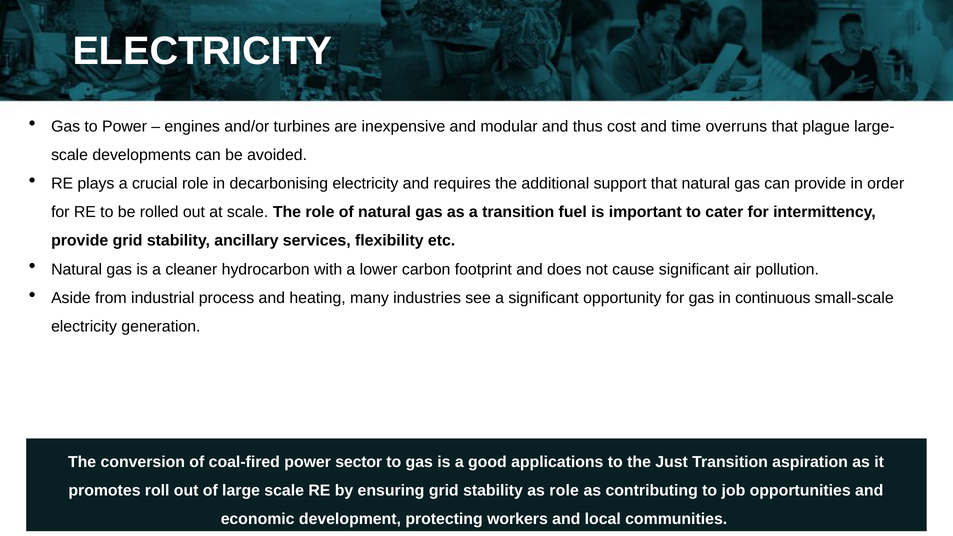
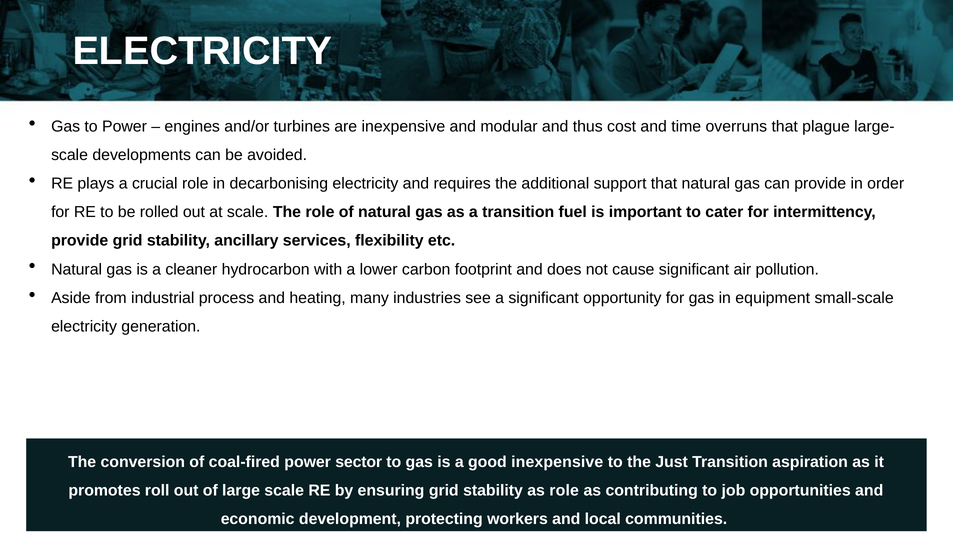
continuous: continuous -> equipment (773, 298)
good applications: applications -> inexpensive (557, 462)
